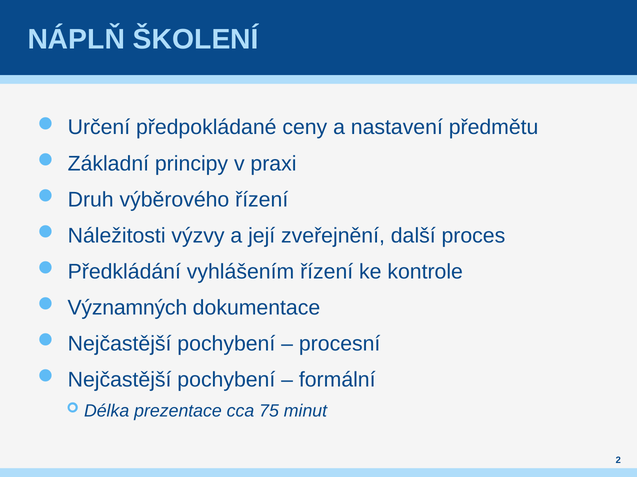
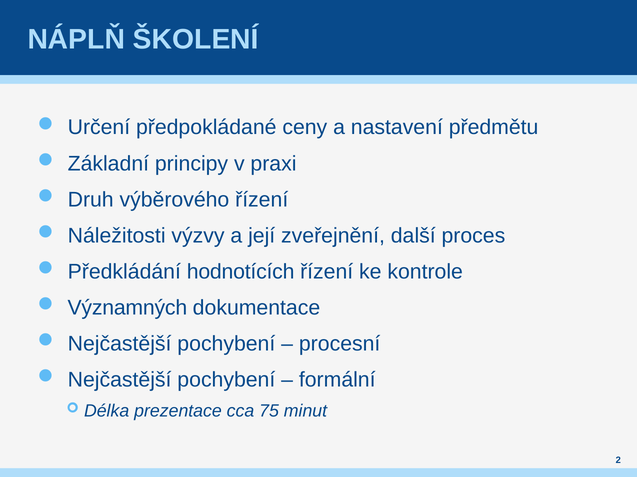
vyhlášením: vyhlášením -> hodnotících (241, 272)
